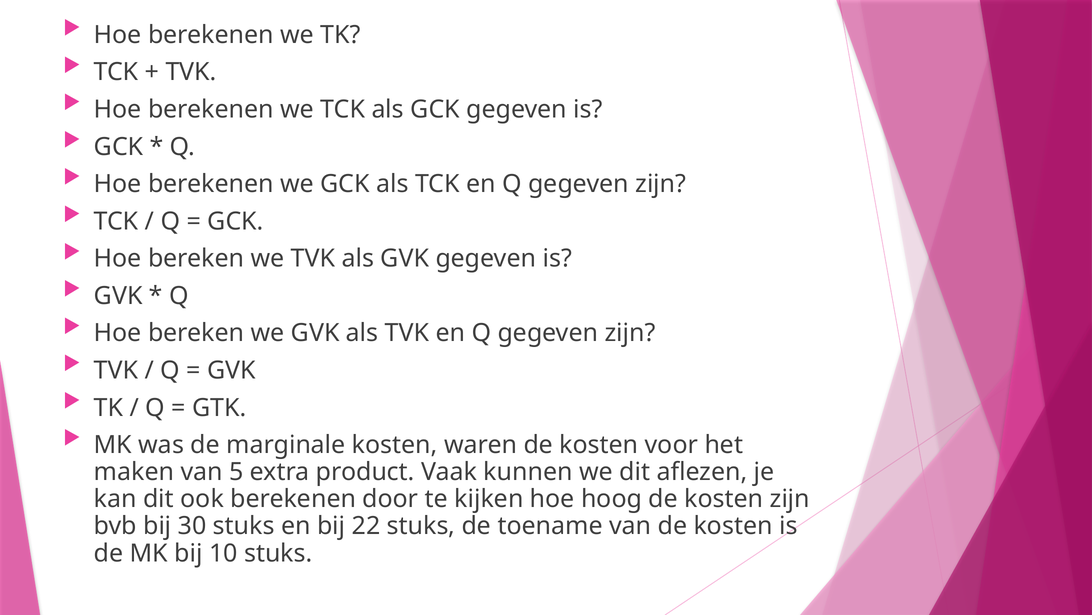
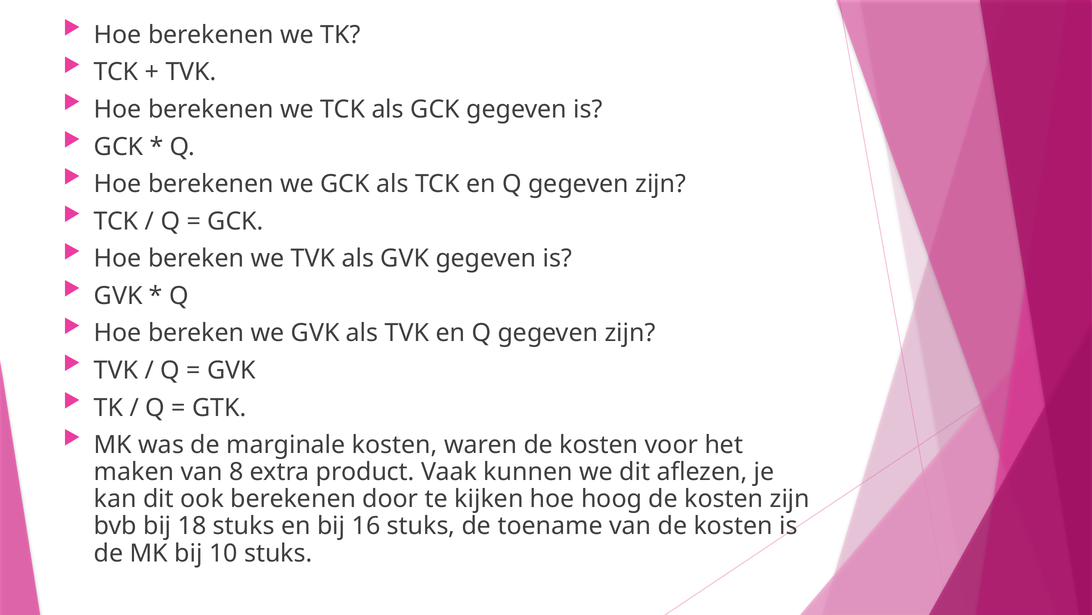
5: 5 -> 8 (236, 472)
30: 30 -> 18 (192, 526)
22: 22 -> 16 (366, 526)
